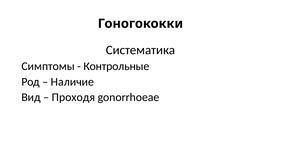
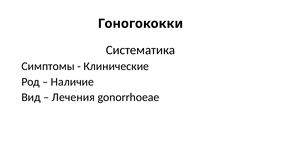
Контрольные: Контрольные -> Клинические (116, 66)
Проходя: Проходя -> Лечения (73, 97)
